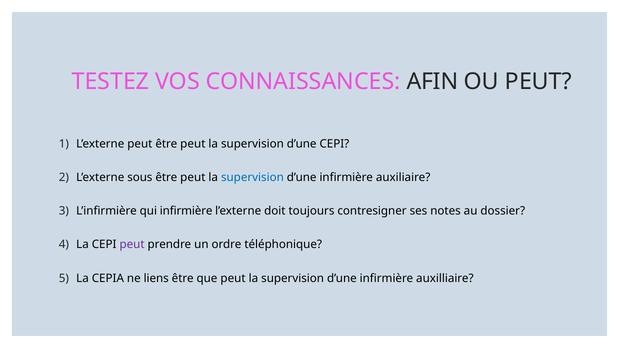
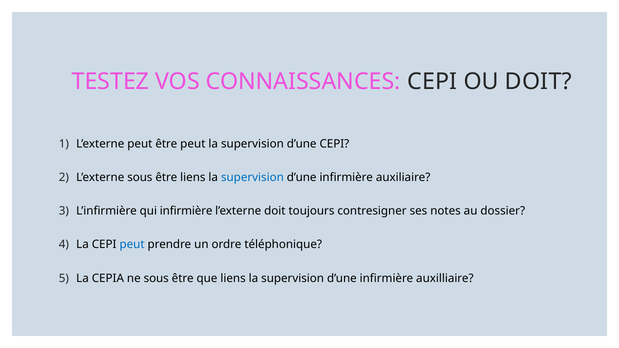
CONNAISSANCES AFIN: AFIN -> CEPI (432, 81)
OU PEUT: PEUT -> DOIT (538, 81)
peut: peut -> liens (193, 177)
peut colour: purple -> blue (132, 245)
ne liens: liens -> sous (156, 278)
que peut: peut -> liens (233, 278)
